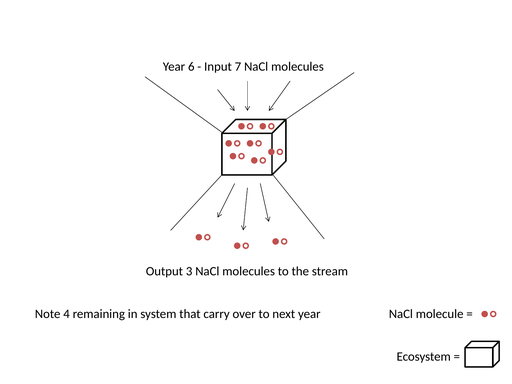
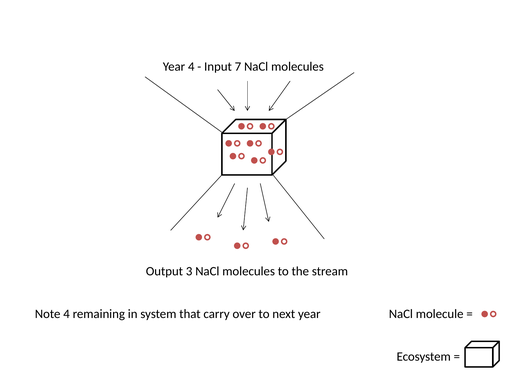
Year 6: 6 -> 4 (191, 67)
